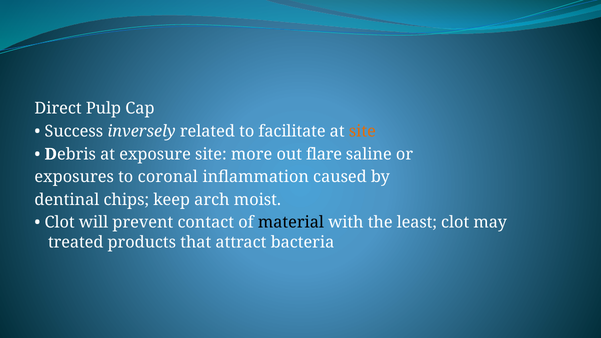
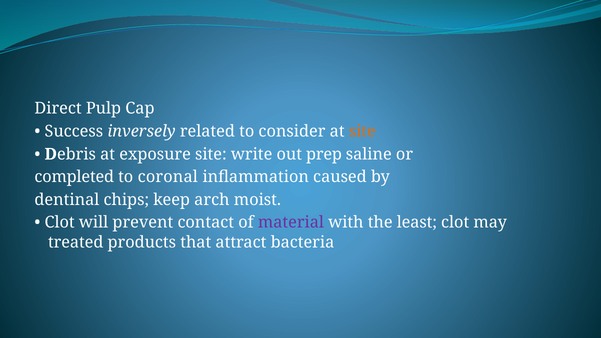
facilitate: facilitate -> consider (292, 131)
more: more -> write (252, 154)
flare: flare -> prep (324, 154)
exposures: exposures -> completed (74, 177)
material colour: black -> purple (291, 223)
